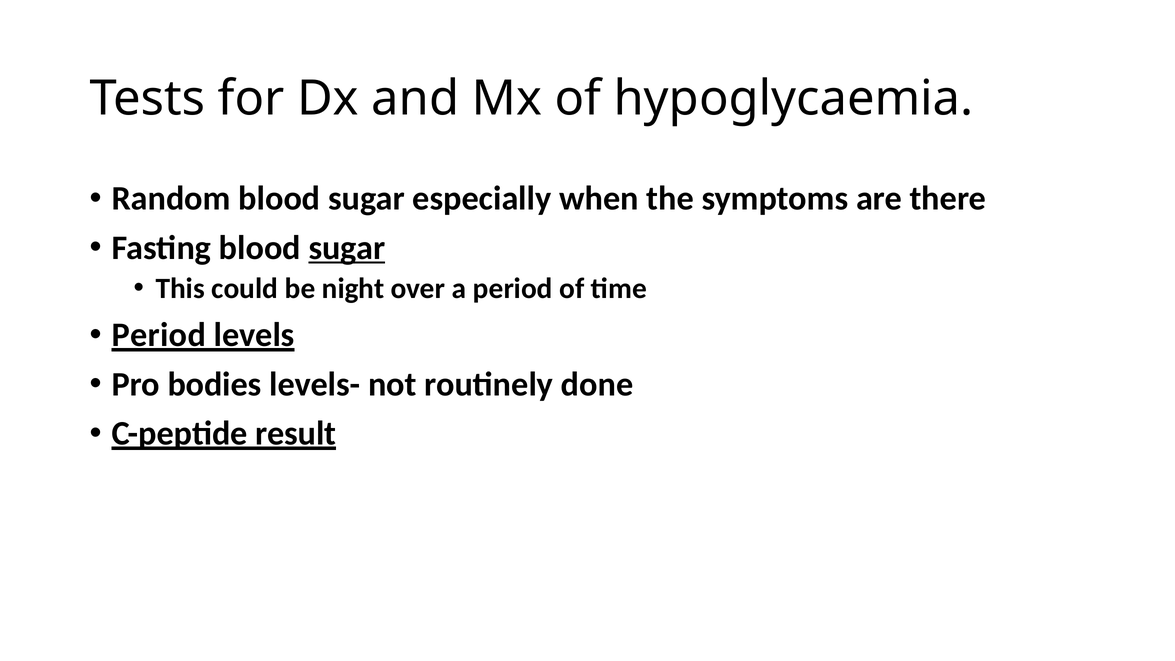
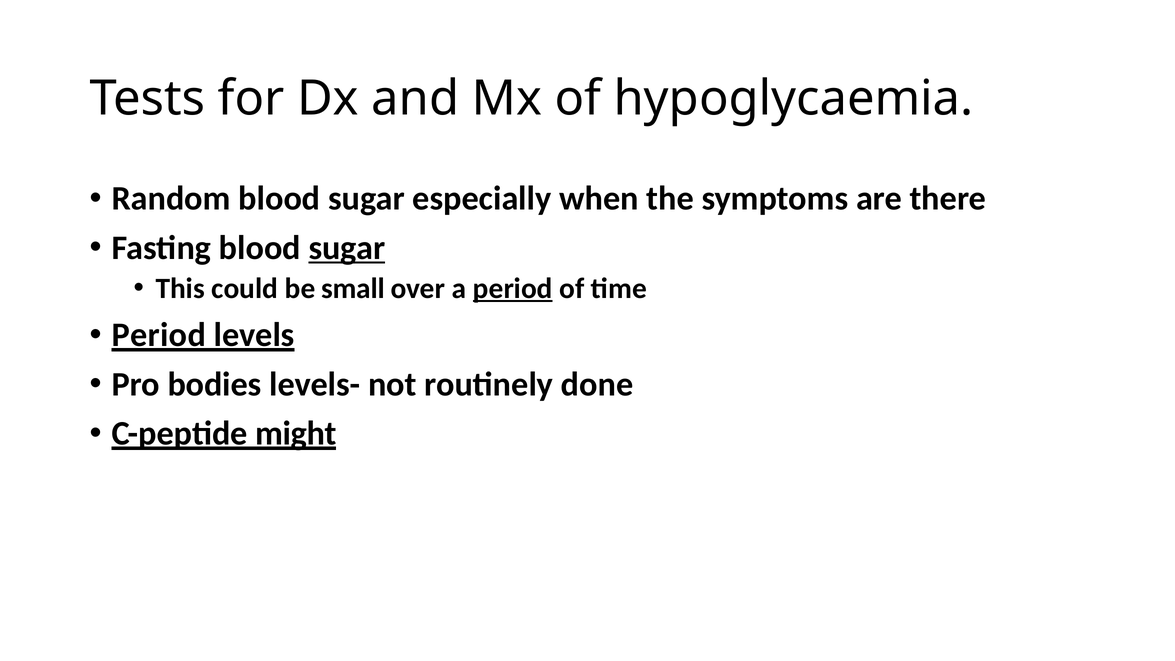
night: night -> small (353, 288)
period underline: none -> present (513, 288)
result: result -> might (296, 434)
